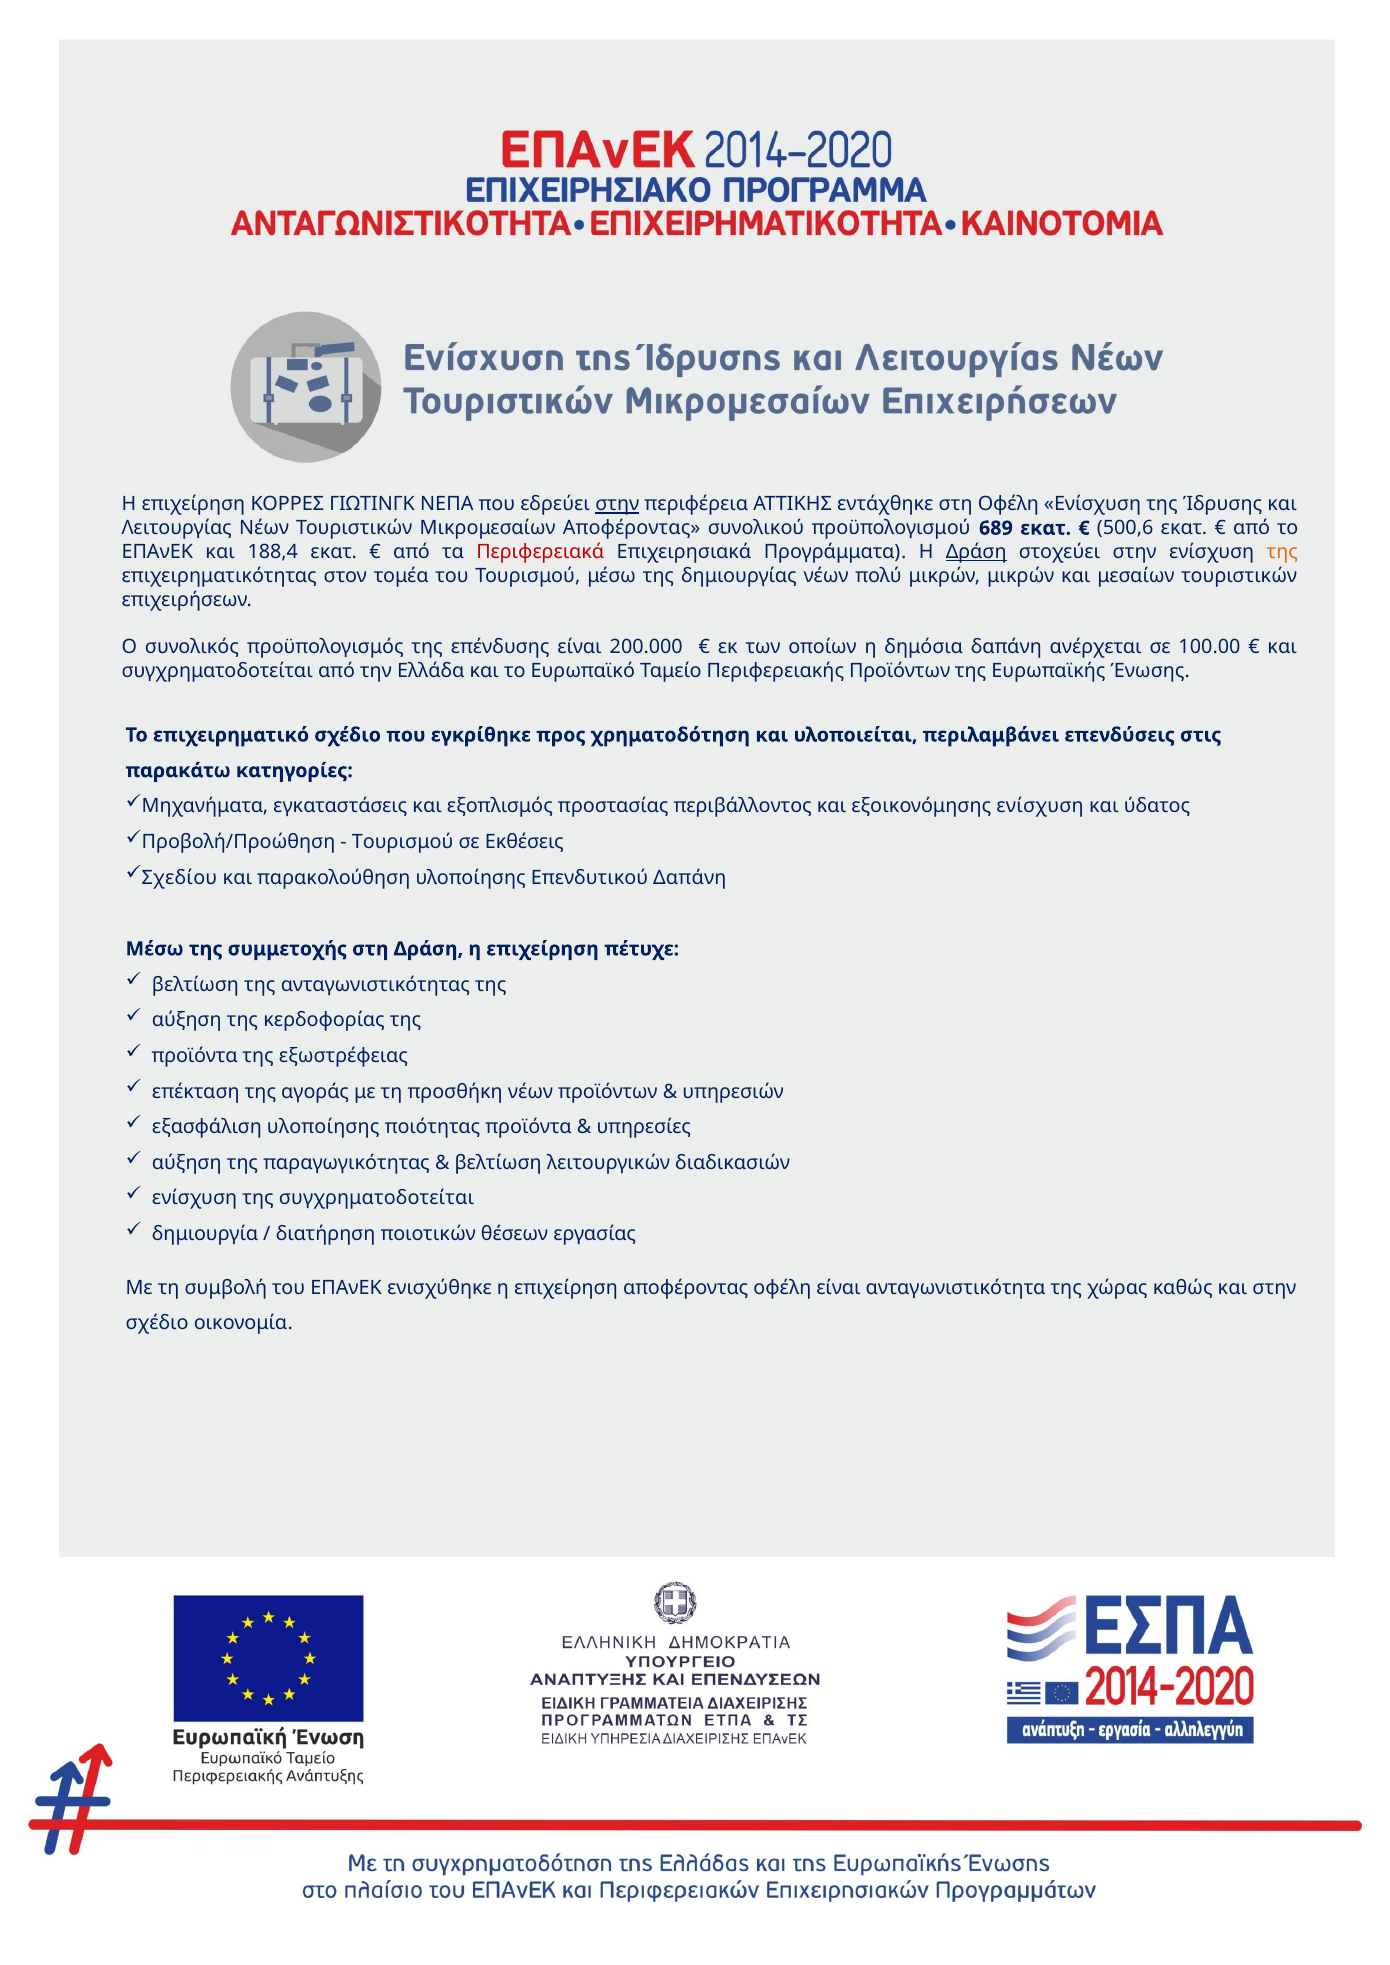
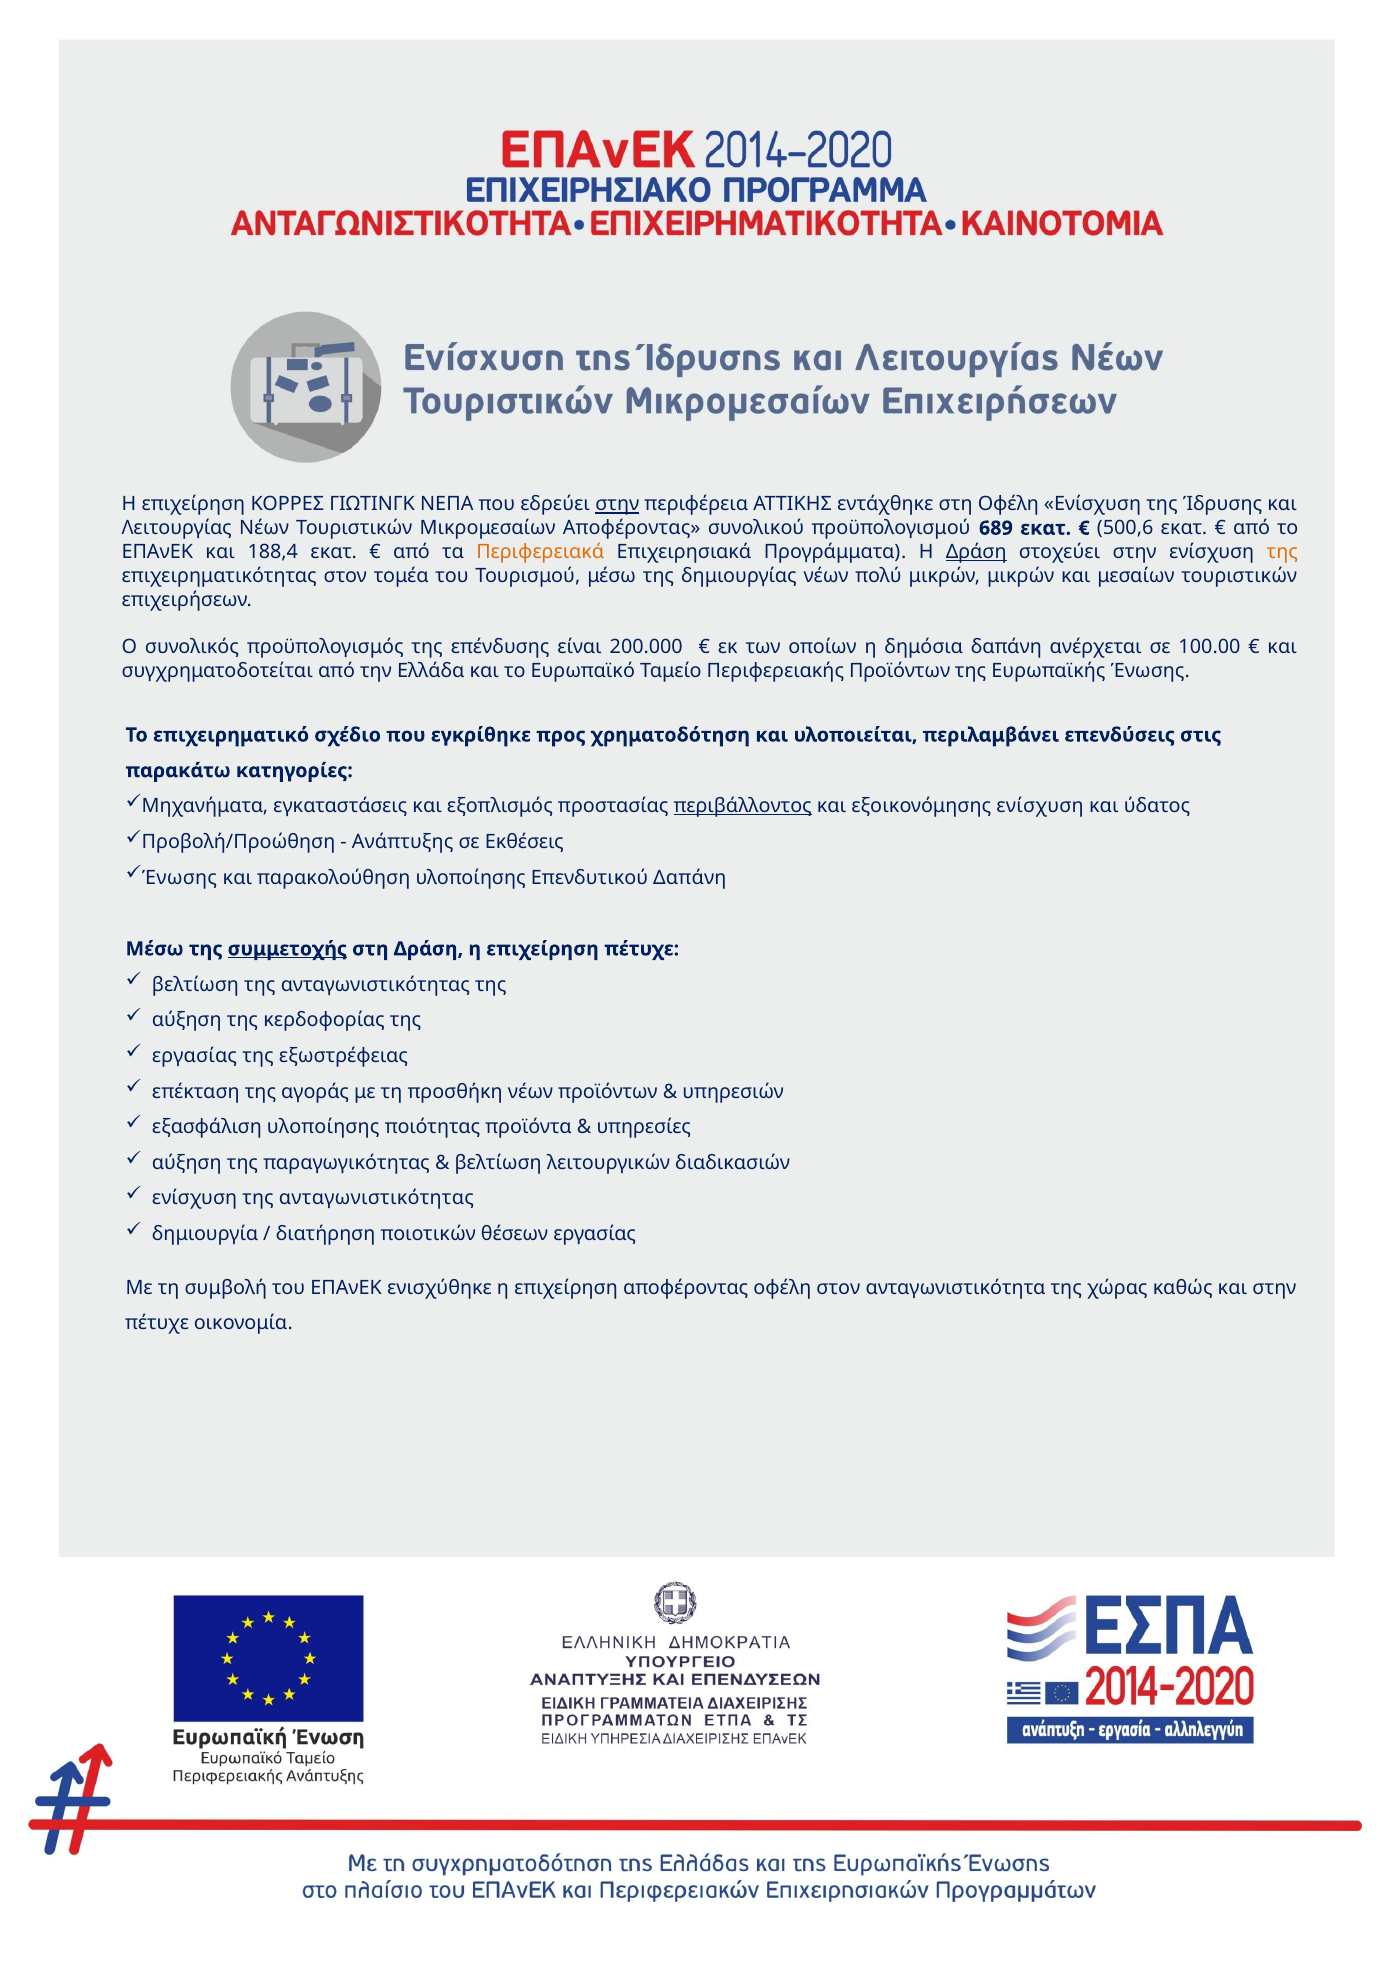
Περιφερειακά colour: red -> orange (540, 552)
περιβάλλοντος underline: none -> present (743, 807)
Τουρισμού: Τουρισμού -> Ανάπτυξης (403, 842)
Σχεδίου: Σχεδίου -> Ένωσης (179, 878)
συμμετοχής underline: none -> present (287, 949)
προϊόντα: προϊόντα -> εργασίας (195, 1056)
ενίσχυση της συγχρηματοδοτείται: συγχρηματοδοτείται -> ανταγωνιστικότητας (376, 1199)
οφέλη είναι: είναι -> στον (838, 1288)
σχέδιο: σχέδιο -> πέτυχε (157, 1324)
